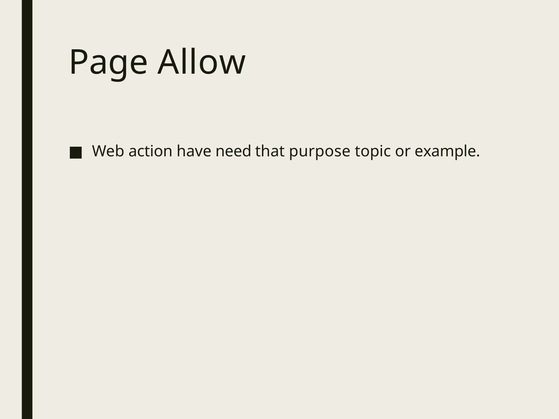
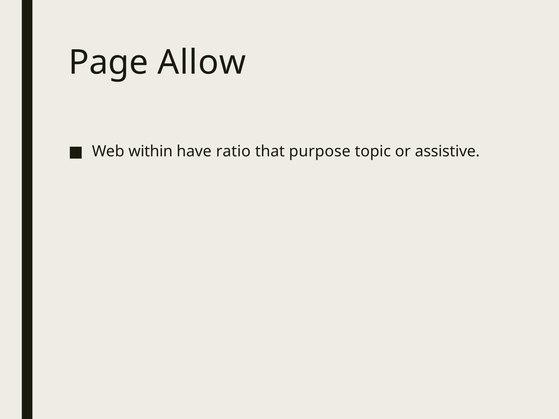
action: action -> within (151, 151)
need: need -> ratio (233, 151)
example: example -> assistive (447, 151)
